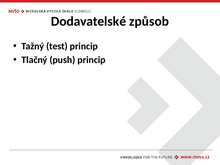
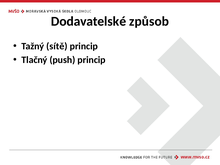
test: test -> sítě (57, 46)
